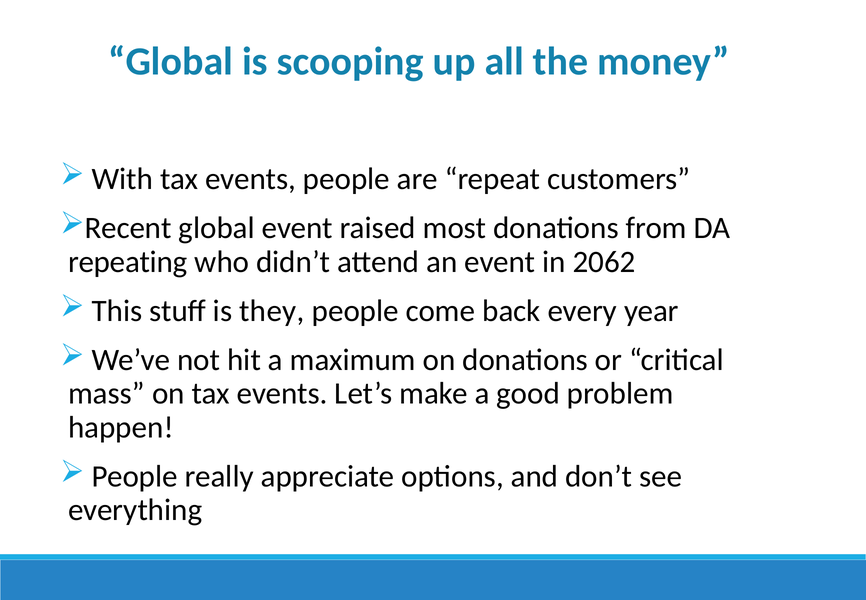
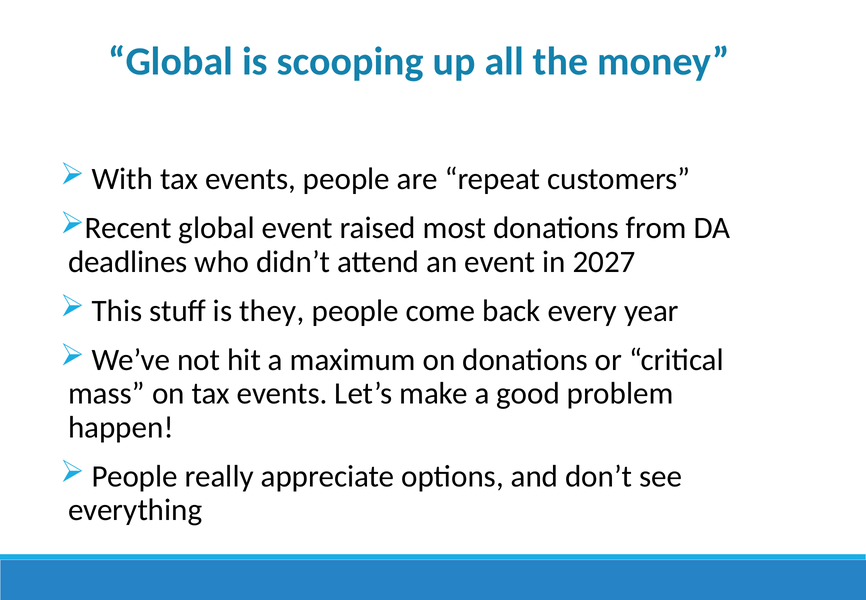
repeating: repeating -> deadlines (128, 262)
2062: 2062 -> 2027 (604, 262)
